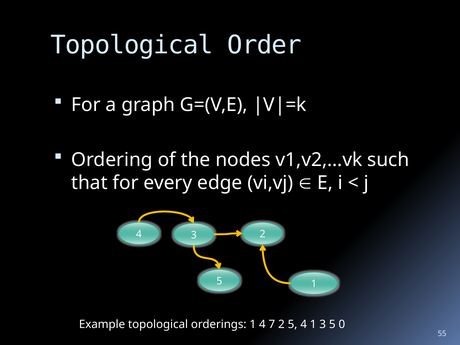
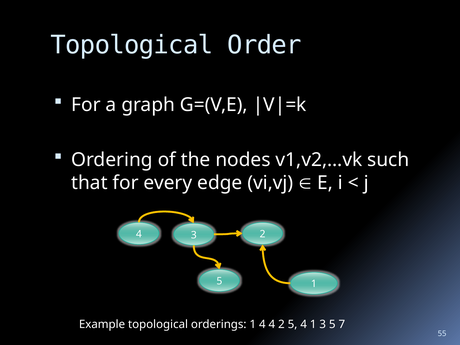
4 7: 7 -> 4 (272, 324)
0: 0 -> 7 (342, 324)
